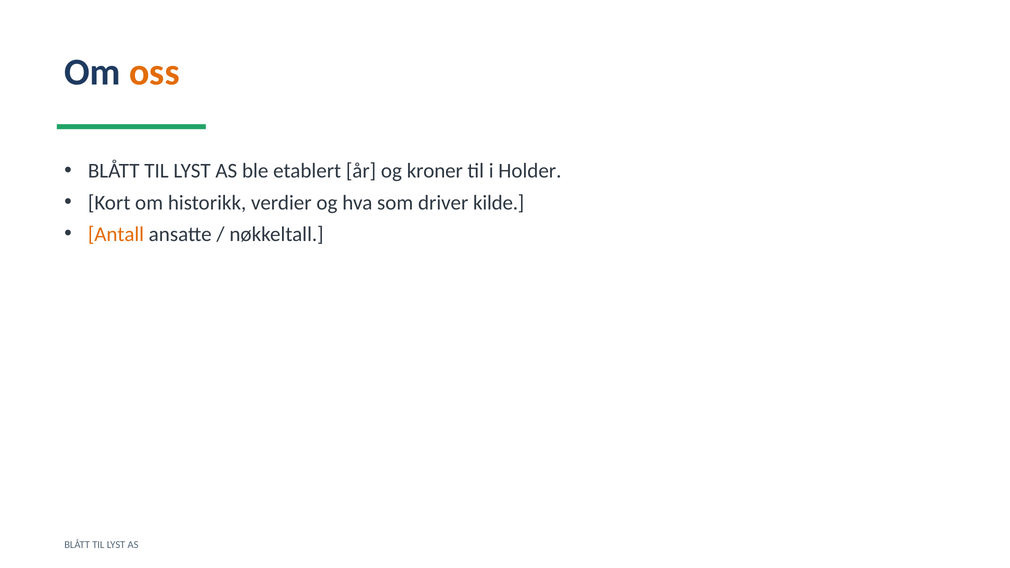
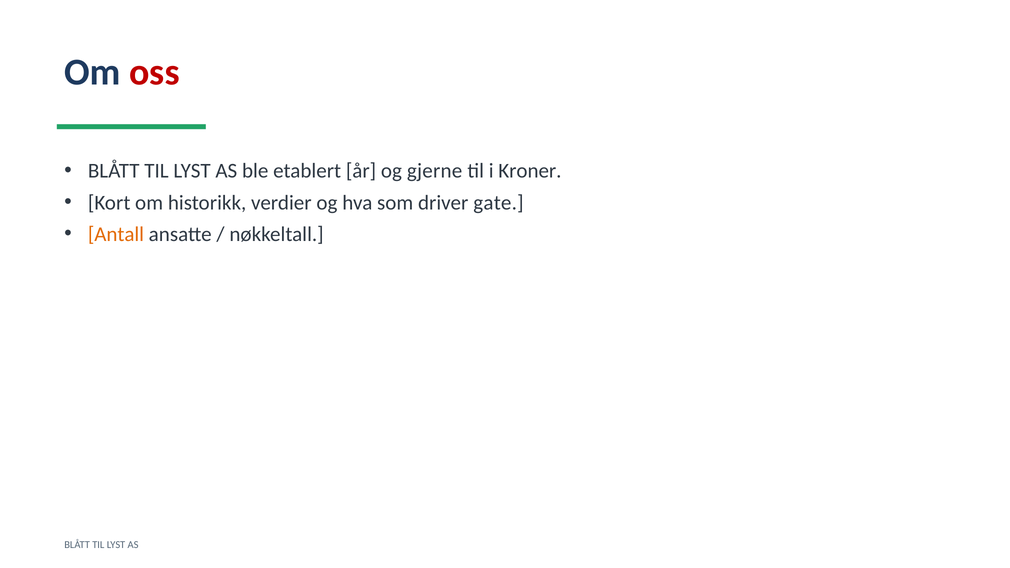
oss colour: orange -> red (154, 72)
kroner: kroner -> gjerne (435, 171)
Holder: Holder -> Kroner (530, 171)
kilde: kilde -> gate (498, 203)
